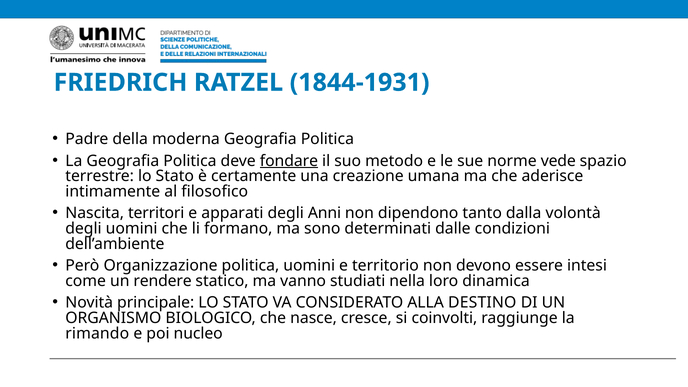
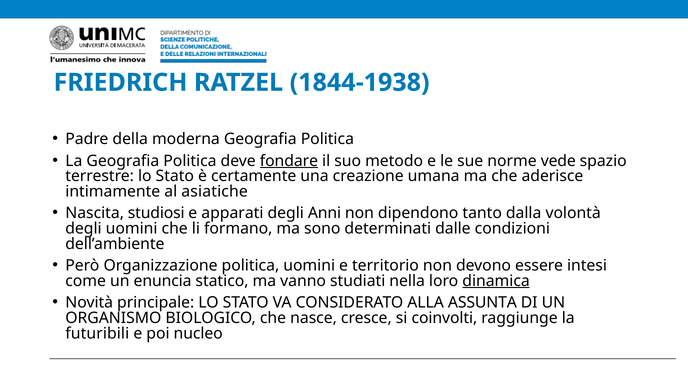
1844-1931: 1844-1931 -> 1844-1938 (360, 83)
filosofico: filosofico -> asiatiche (215, 191)
territori: territori -> studiosi (156, 213)
rendere: rendere -> enuncia (163, 281)
dinamica underline: none -> present (496, 281)
DESTINO: DESTINO -> ASSUNTA (482, 303)
rimando: rimando -> futuribili (97, 333)
